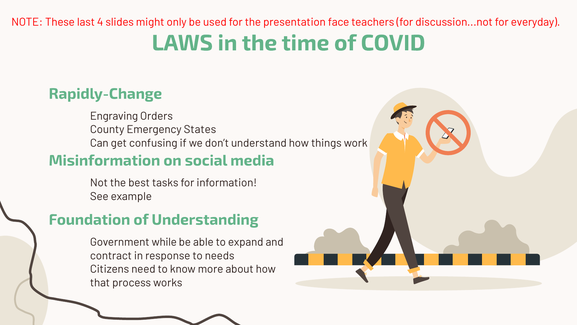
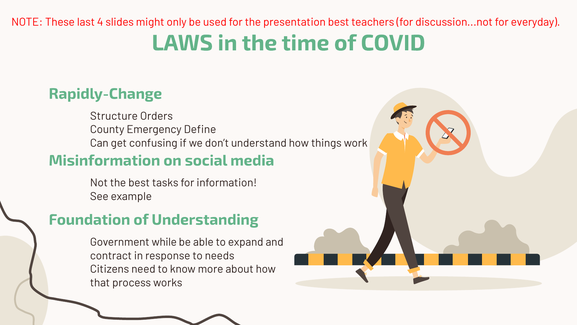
presentation face: face -> best (339, 22)
Engraving: Engraving -> Structure (114, 116)
States: States -> Define (200, 129)
